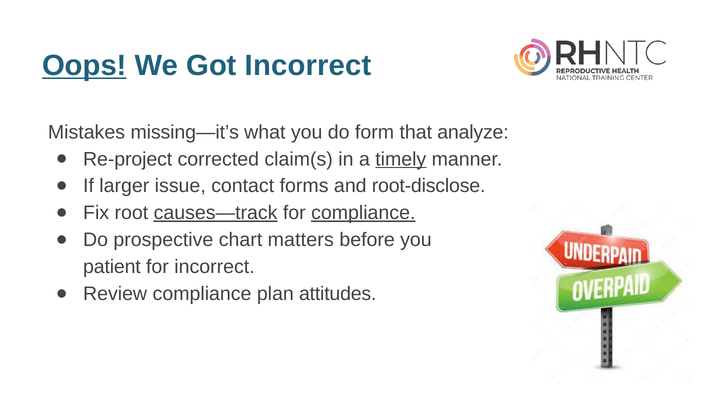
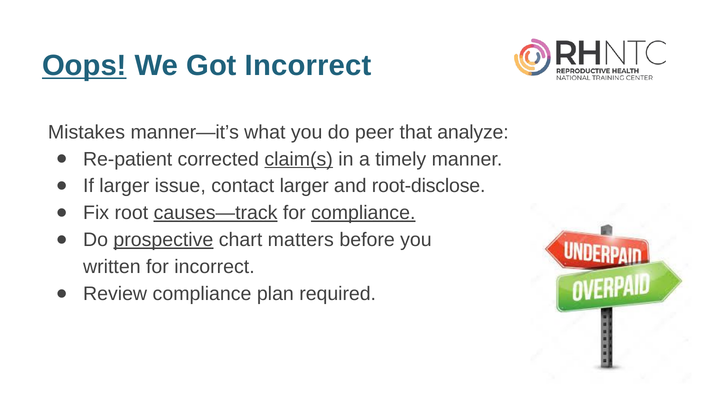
missing—it’s: missing—it’s -> manner—it’s (185, 132)
form: form -> peer (375, 132)
Re-project: Re-project -> Re-patient (128, 159)
claim(s underline: none -> present (299, 159)
timely underline: present -> none (401, 159)
contact forms: forms -> larger (304, 186)
prospective underline: none -> present (163, 240)
patient: patient -> written (112, 267)
attitudes: attitudes -> required (338, 294)
